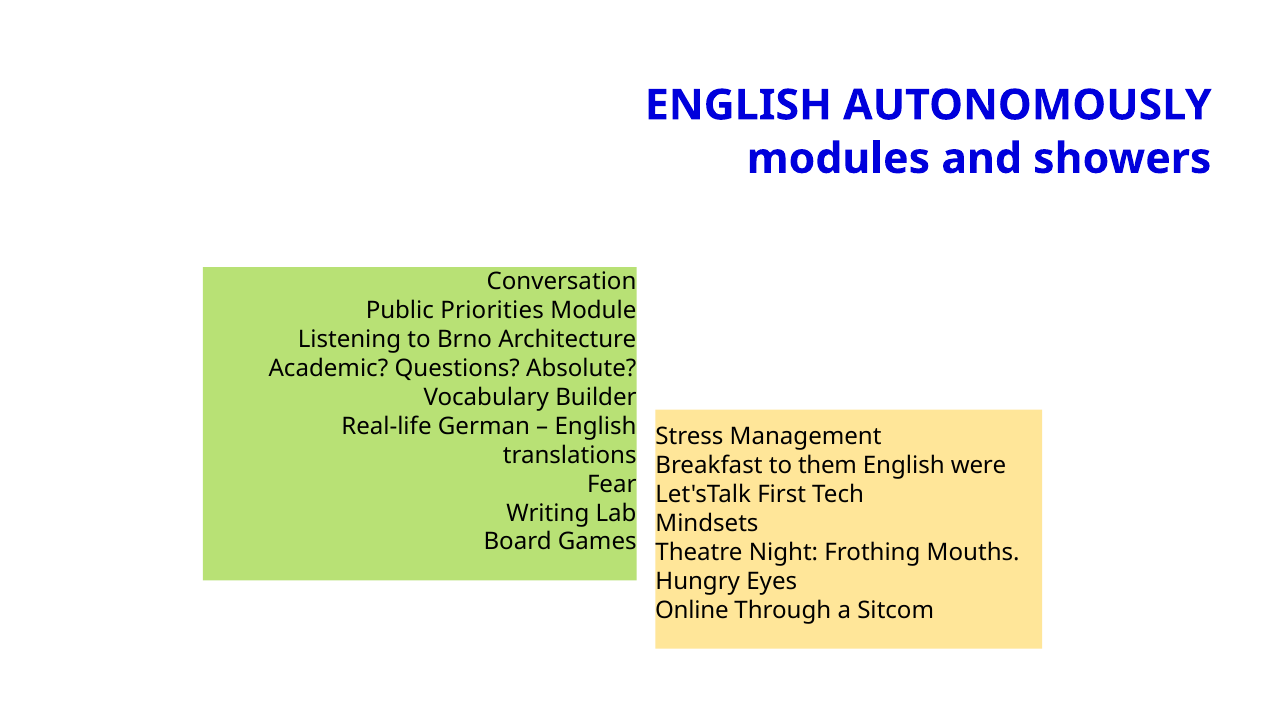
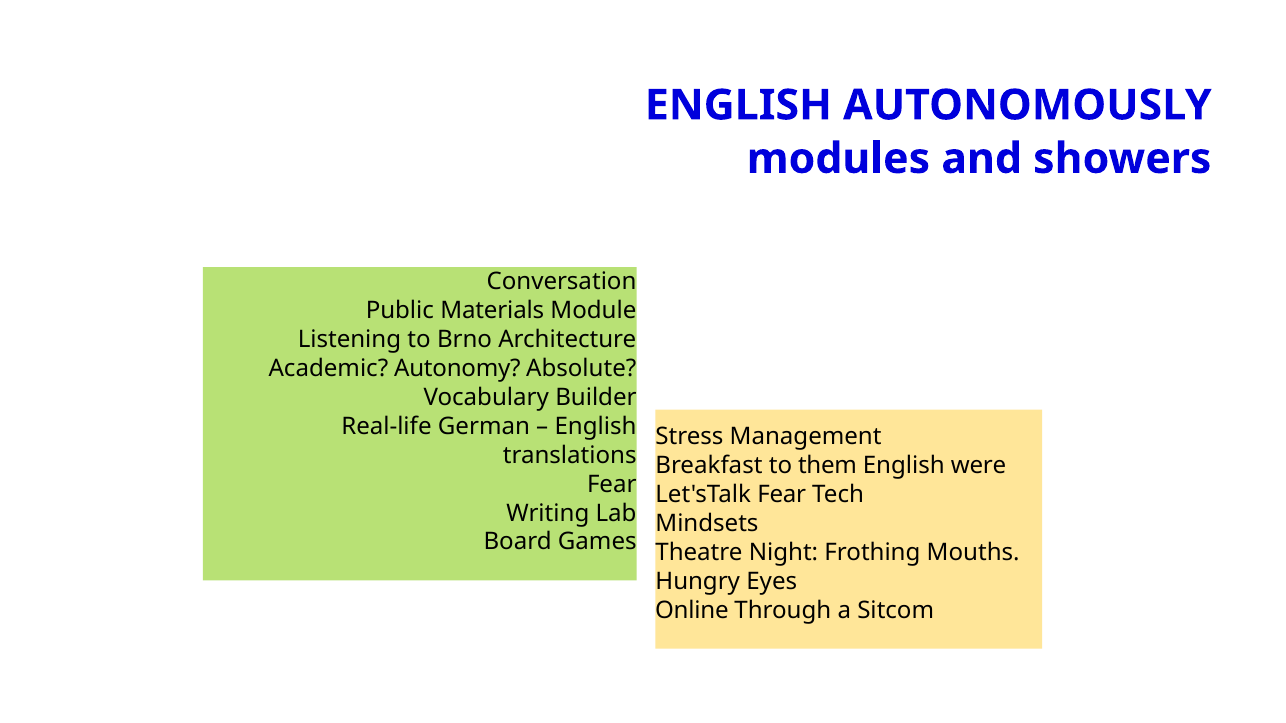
Priorities: Priorities -> Materials (492, 311)
Questions: Questions -> Autonomy (457, 369)
Let'sTalk First: First -> Fear (782, 495)
